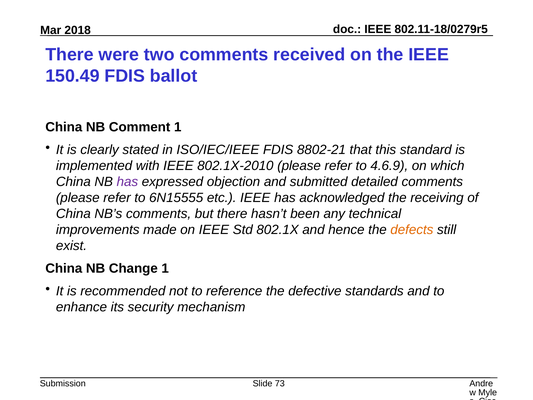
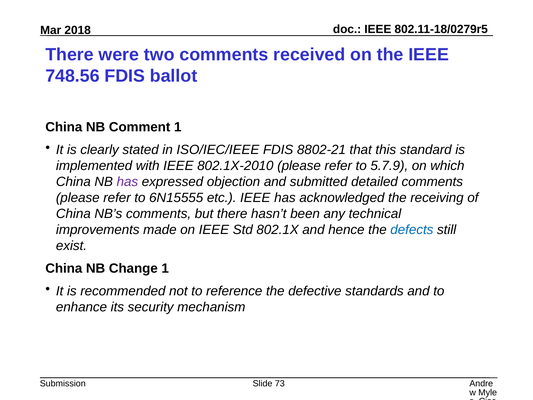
150.49: 150.49 -> 748.56 (72, 76)
4.6.9: 4.6.9 -> 5.7.9 (389, 166)
defects colour: orange -> blue (412, 230)
